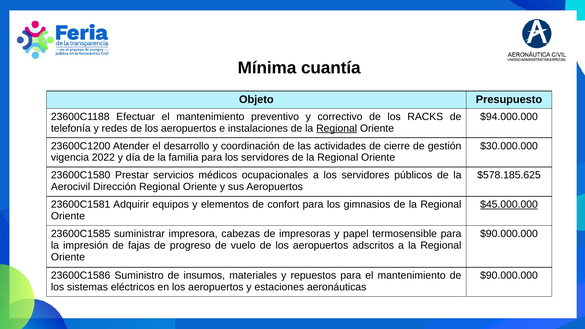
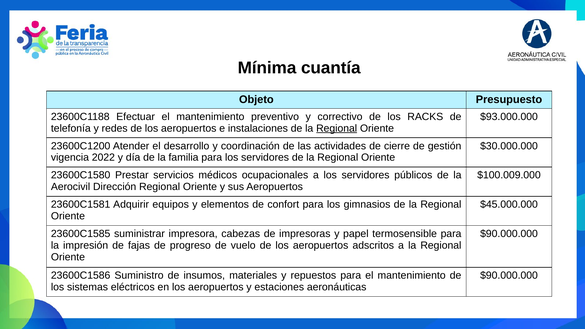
$94.000.000: $94.000.000 -> $93.000.000 (509, 117)
$578.185.625: $578.185.625 -> $100.009.000 (509, 175)
$45.000.000 underline: present -> none (509, 205)
